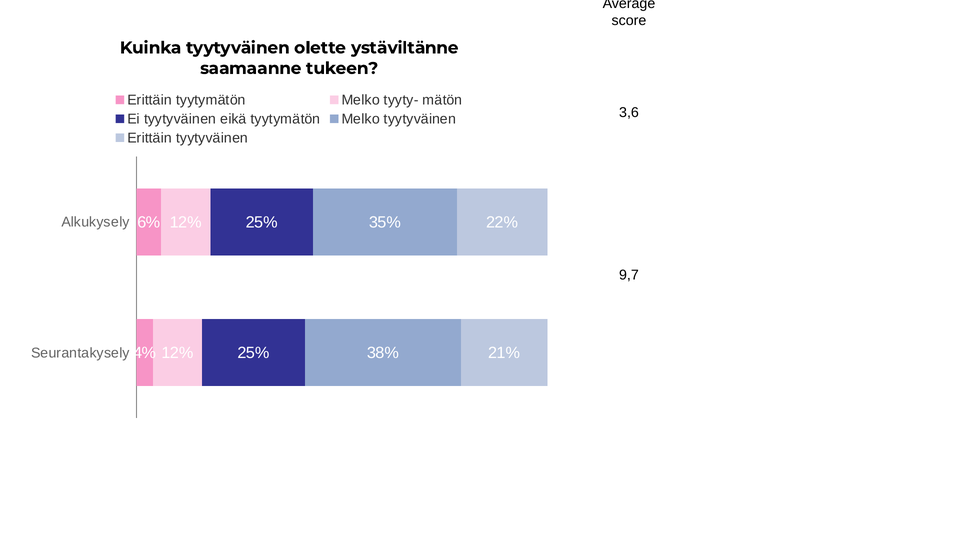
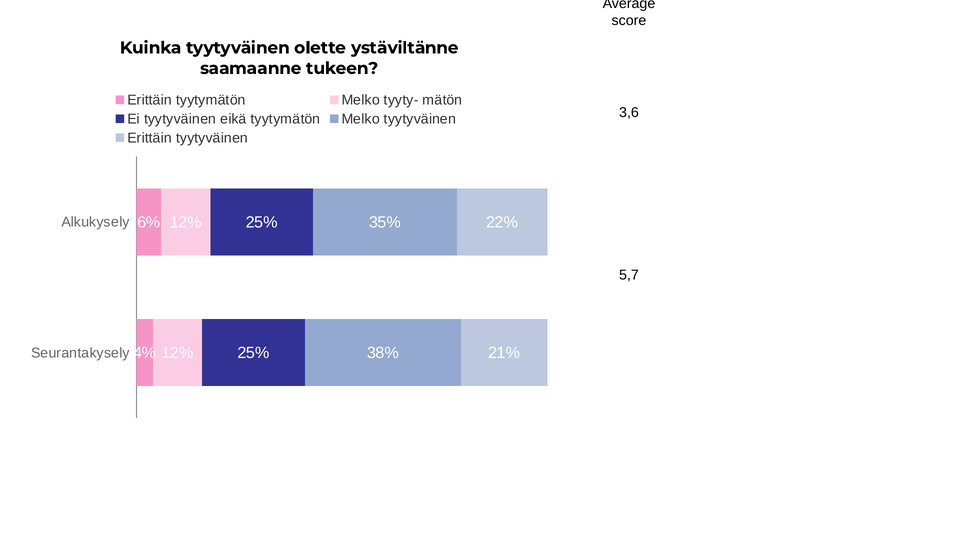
9,7: 9,7 -> 5,7 (629, 275)
